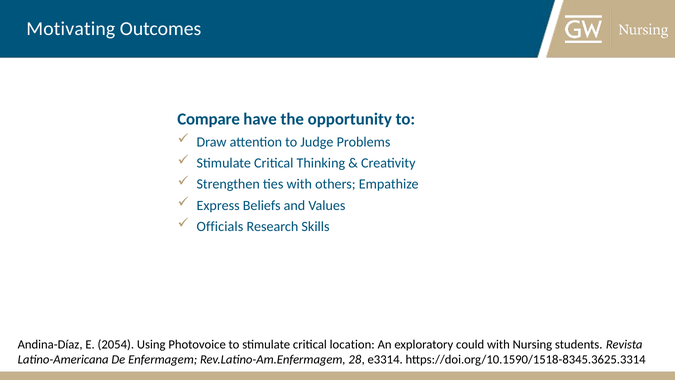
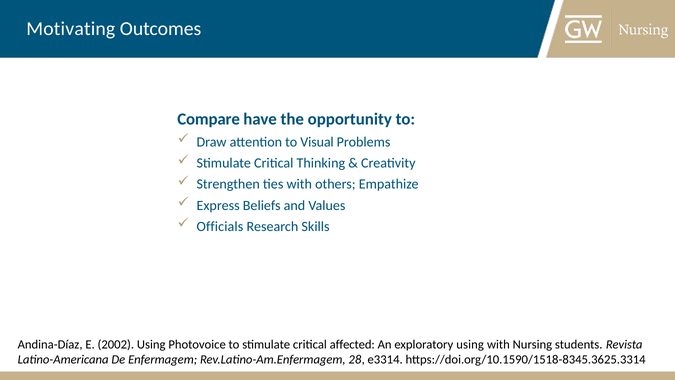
Judge: Judge -> Visual (317, 142)
2054: 2054 -> 2002 (116, 344)
location: location -> affected (352, 344)
exploratory could: could -> using (470, 344)
